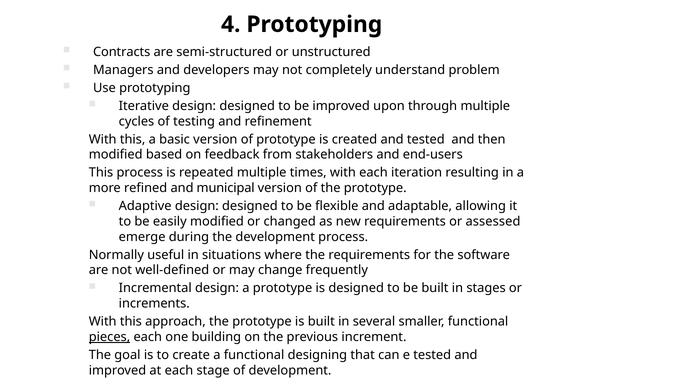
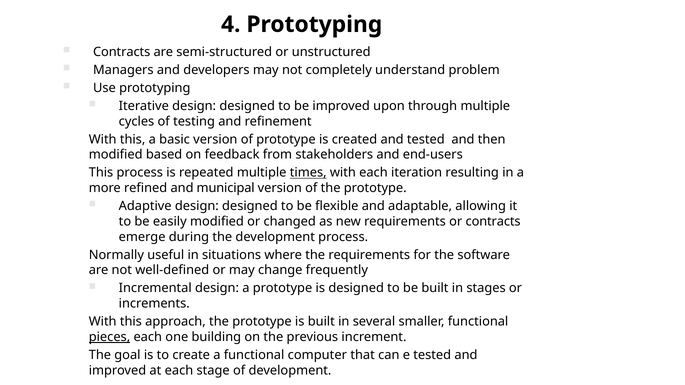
times underline: none -> present (308, 173)
or assessed: assessed -> contracts (493, 222)
designing: designing -> computer (317, 355)
